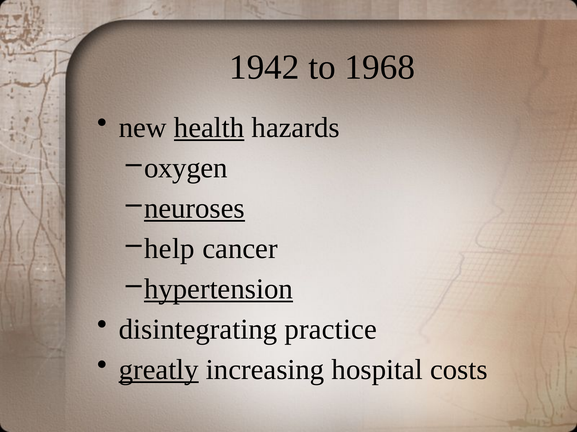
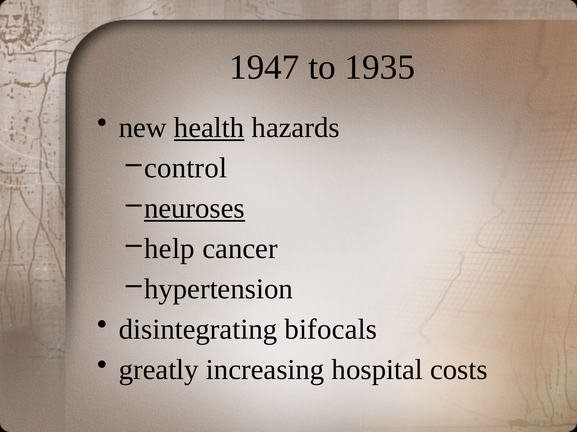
1942: 1942 -> 1947 (264, 67)
1968: 1968 -> 1935 (380, 67)
oxygen: oxygen -> control (186, 168)
hypertension underline: present -> none (218, 290)
practice: practice -> bifocals (331, 330)
greatly underline: present -> none (159, 370)
